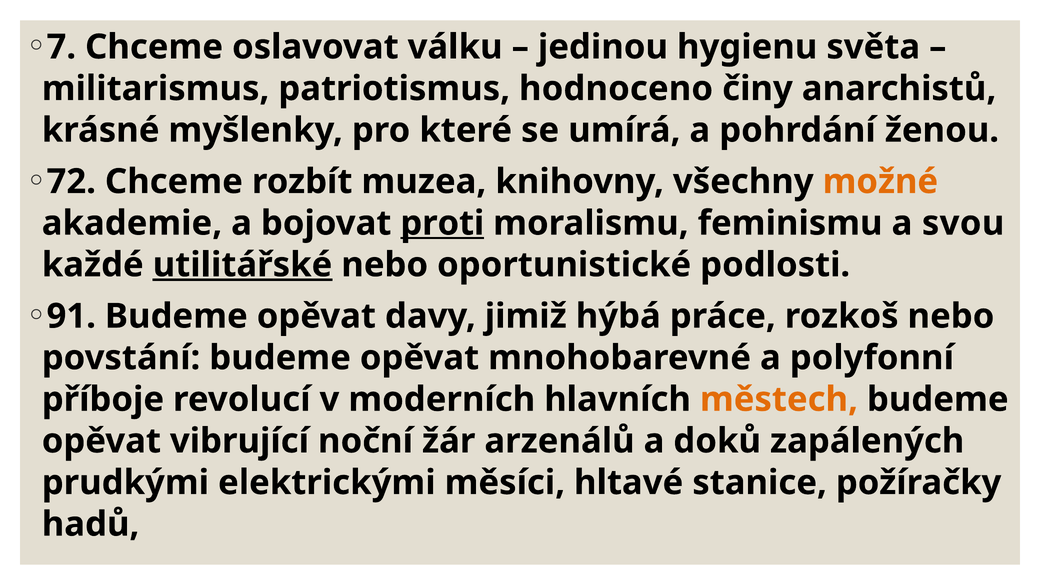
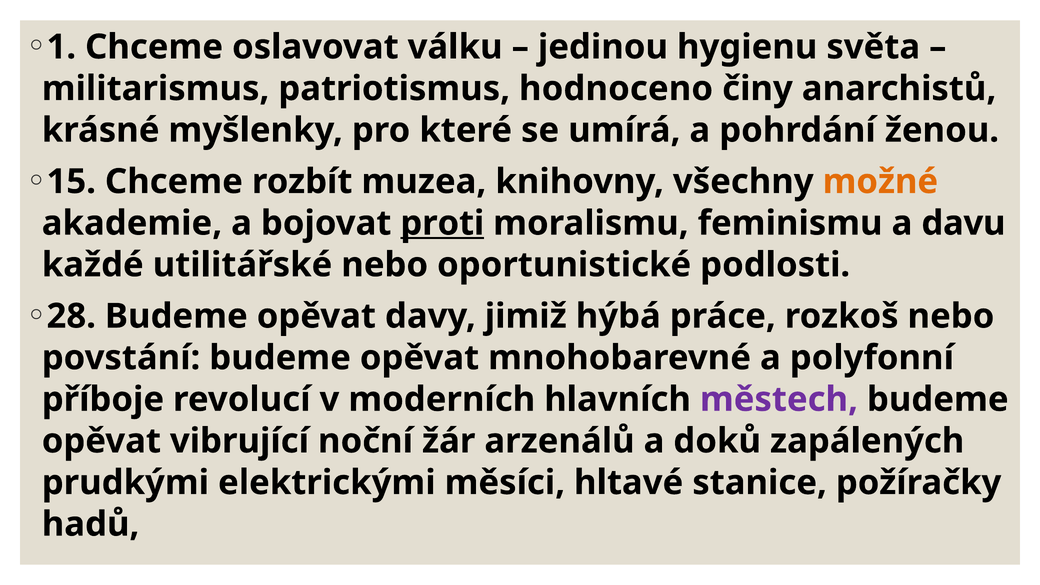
7: 7 -> 1 (61, 47)
72: 72 -> 15 (71, 182)
svou: svou -> davu (963, 223)
utilitářské underline: present -> none (242, 265)
91: 91 -> 28 (71, 316)
městech colour: orange -> purple (779, 399)
